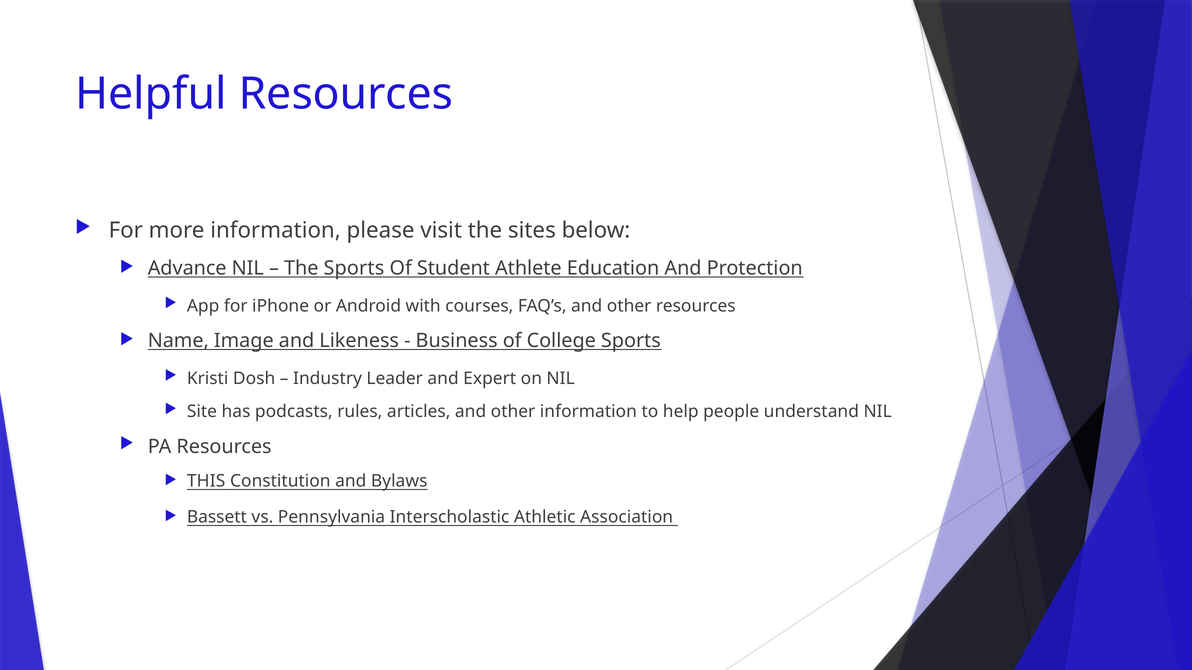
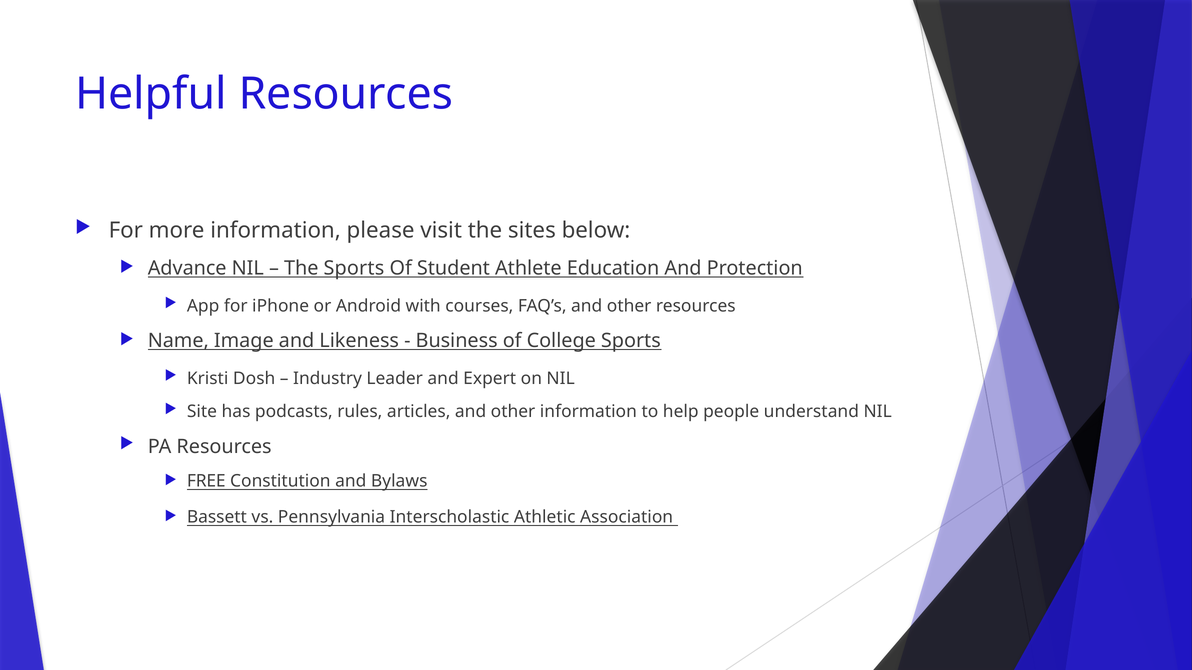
THIS: THIS -> FREE (206, 482)
